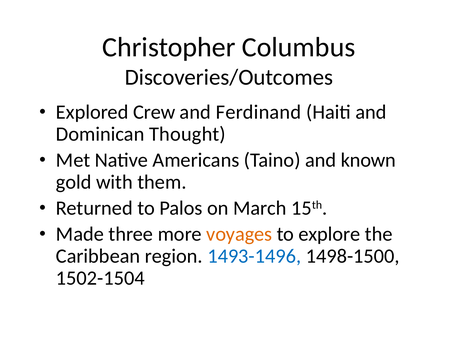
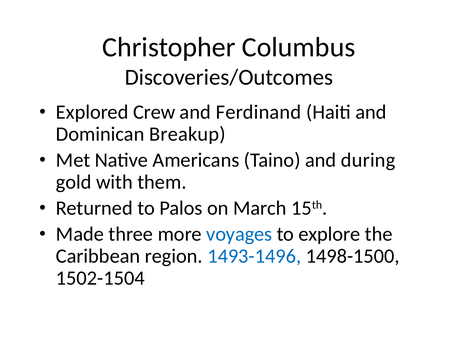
Thought: Thought -> Breakup (187, 134)
known: known -> during (368, 160)
voyages colour: orange -> blue (239, 235)
